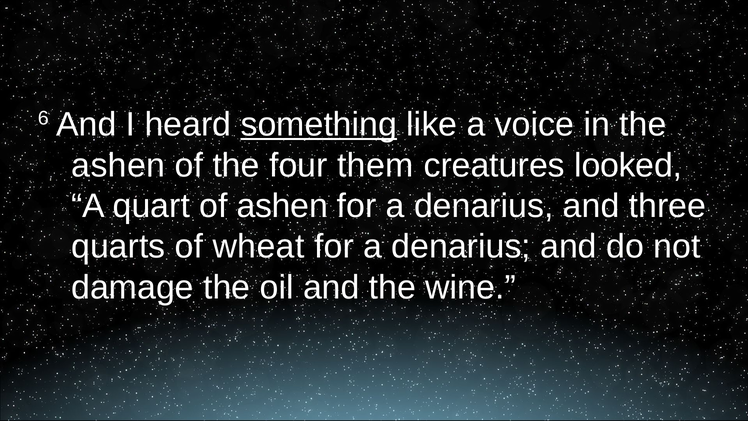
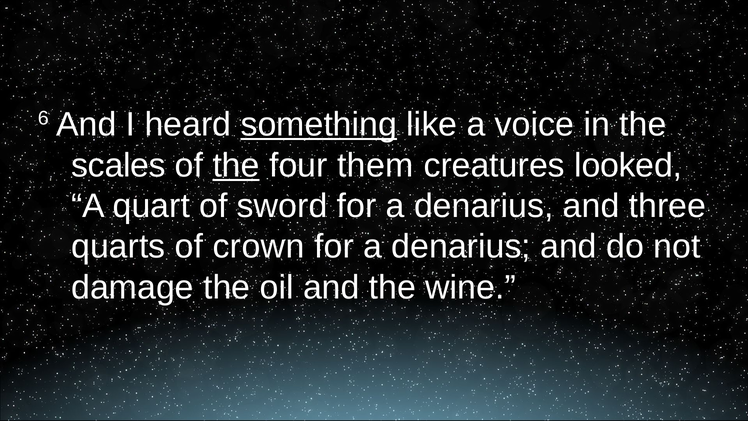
ashen: ashen -> scales (119, 165)
the underline: none -> present (236, 165)
of ashen: ashen -> sword (282, 206)
wheat: wheat -> crown (259, 247)
